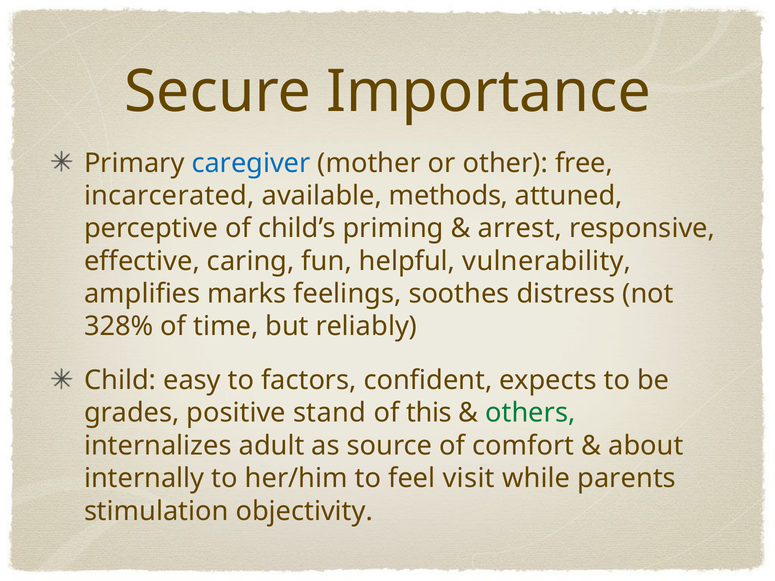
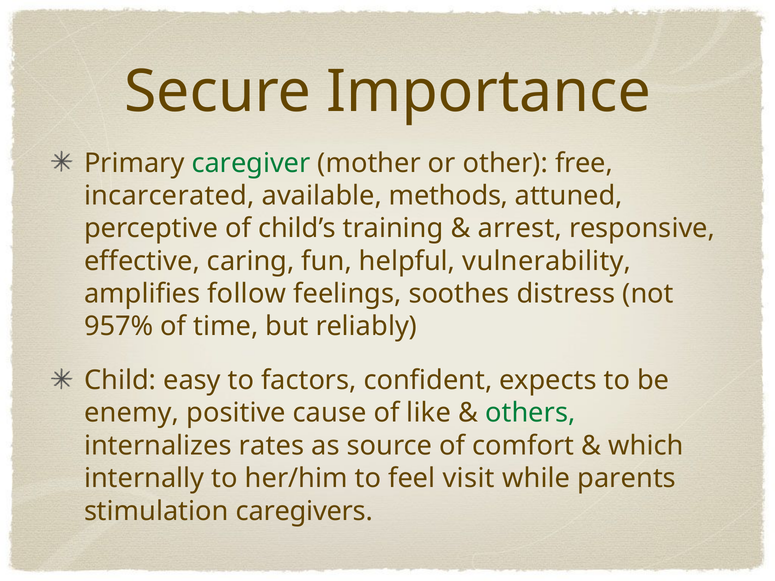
caregiver colour: blue -> green (251, 163)
priming: priming -> training (393, 229)
marks: marks -> follow (247, 294)
328%: 328% -> 957% (119, 327)
grades: grades -> enemy (132, 413)
stand: stand -> cause (330, 413)
this: this -> like (429, 413)
adult: adult -> rates (272, 446)
about: about -> which (646, 446)
objectivity: objectivity -> caregivers (304, 511)
